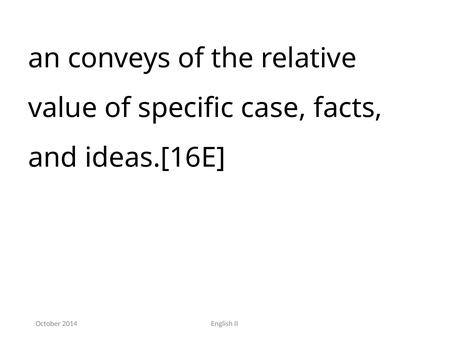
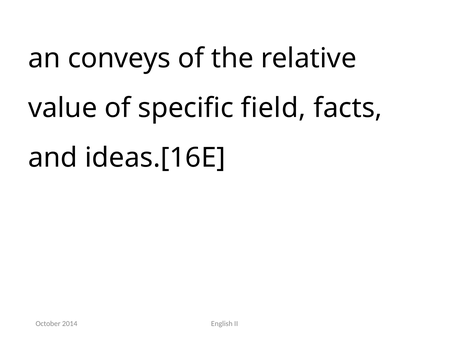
case: case -> field (274, 108)
